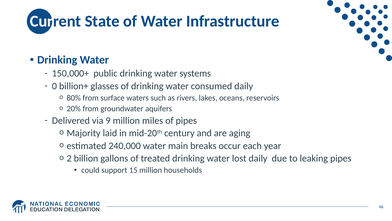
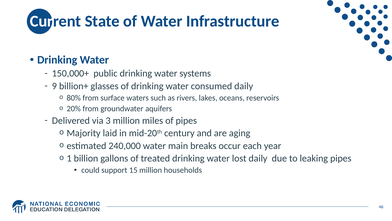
0: 0 -> 9 (54, 86)
9: 9 -> 3 (108, 120)
2: 2 -> 1 (69, 158)
